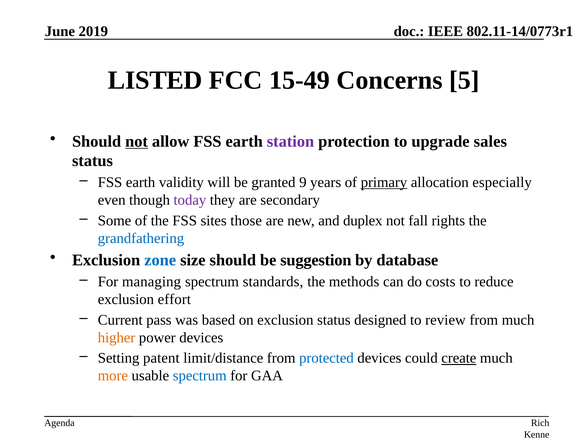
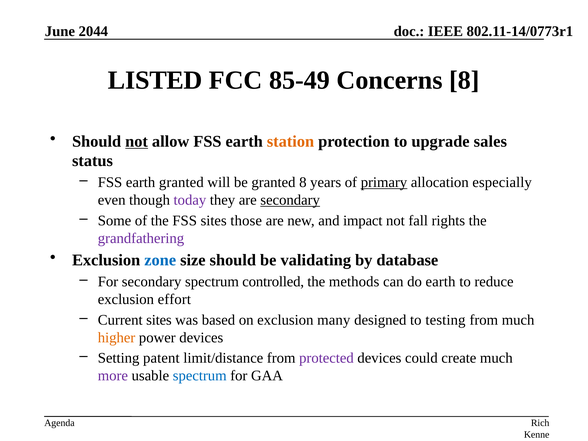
2019: 2019 -> 2044 (93, 31)
15-49: 15-49 -> 85-49 (300, 80)
Concerns 5: 5 -> 8 (464, 80)
station colour: purple -> orange (290, 141)
earth validity: validity -> granted (181, 182)
granted 9: 9 -> 8 (303, 182)
secondary underline: none -> present (290, 200)
duplex: duplex -> impact (363, 221)
grandfathering colour: blue -> purple (141, 238)
suggestion: suggestion -> validating (316, 260)
For managing: managing -> secondary (152, 282)
standards: standards -> controlled (273, 282)
do costs: costs -> earth (441, 282)
Current pass: pass -> sites (159, 320)
exclusion status: status -> many (334, 320)
review: review -> testing (445, 320)
protected colour: blue -> purple (326, 358)
create underline: present -> none (459, 358)
more colour: orange -> purple (113, 376)
